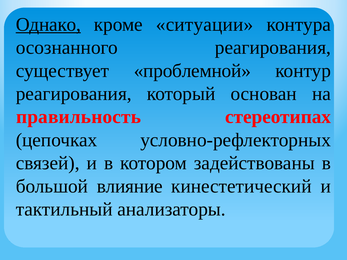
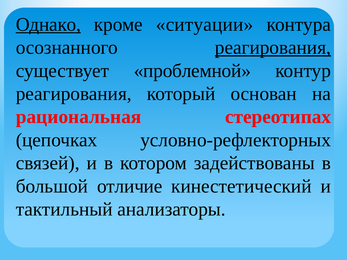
реагирования underline: none -> present (273, 48)
правильность: правильность -> рациональная (79, 117)
влияние: влияние -> отличие (130, 186)
